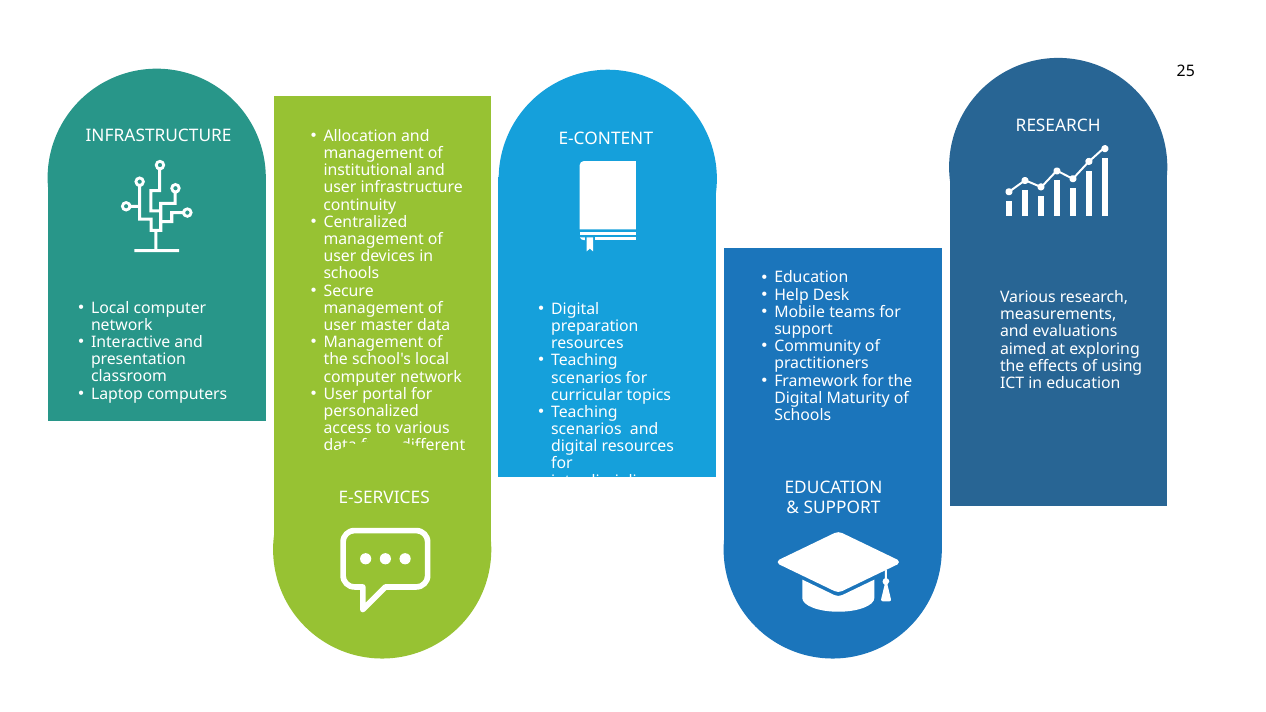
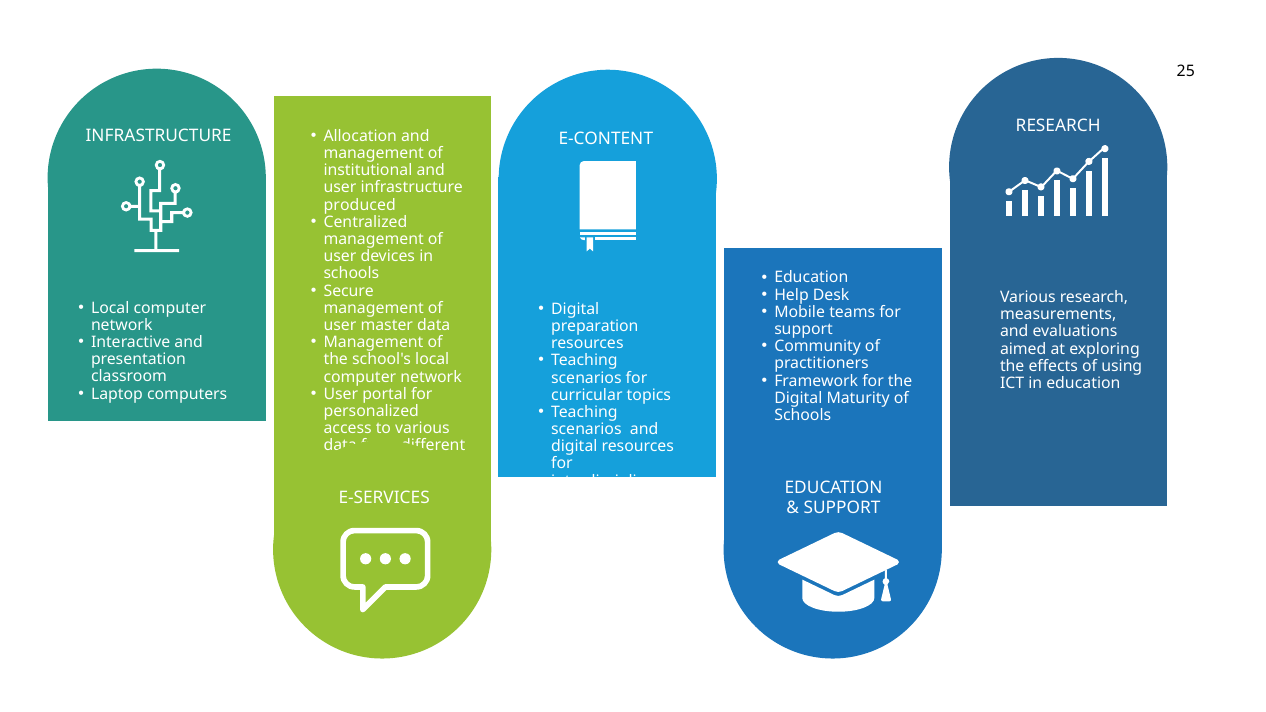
continuity: continuity -> produced (360, 205)
